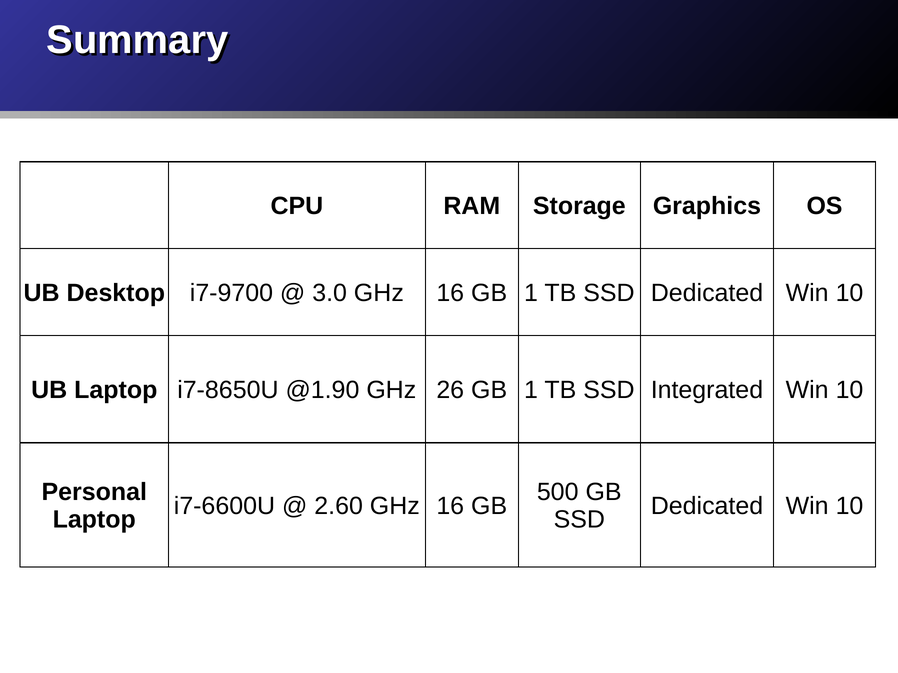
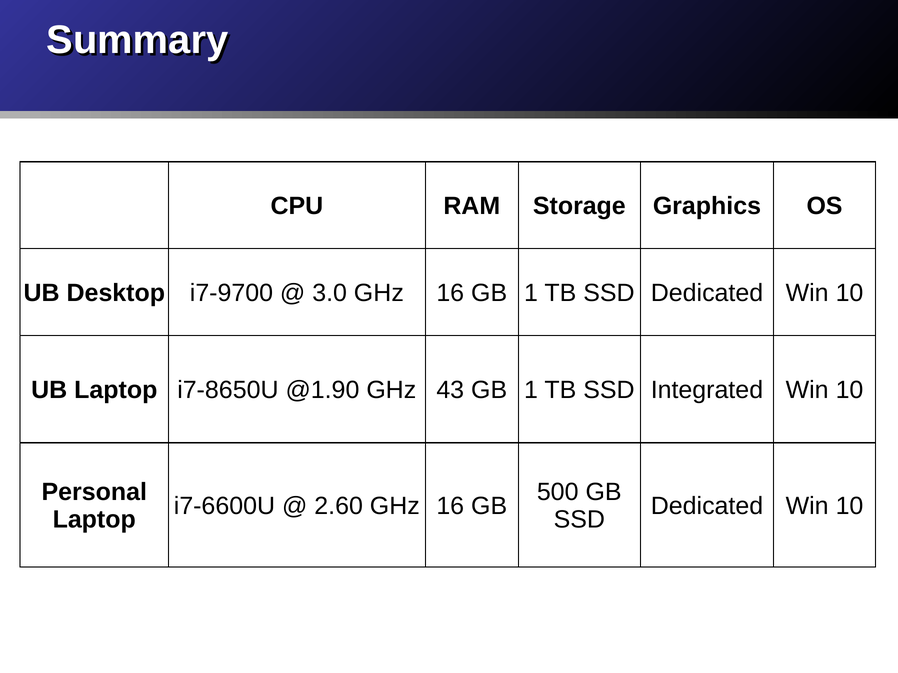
26: 26 -> 43 (450, 390)
